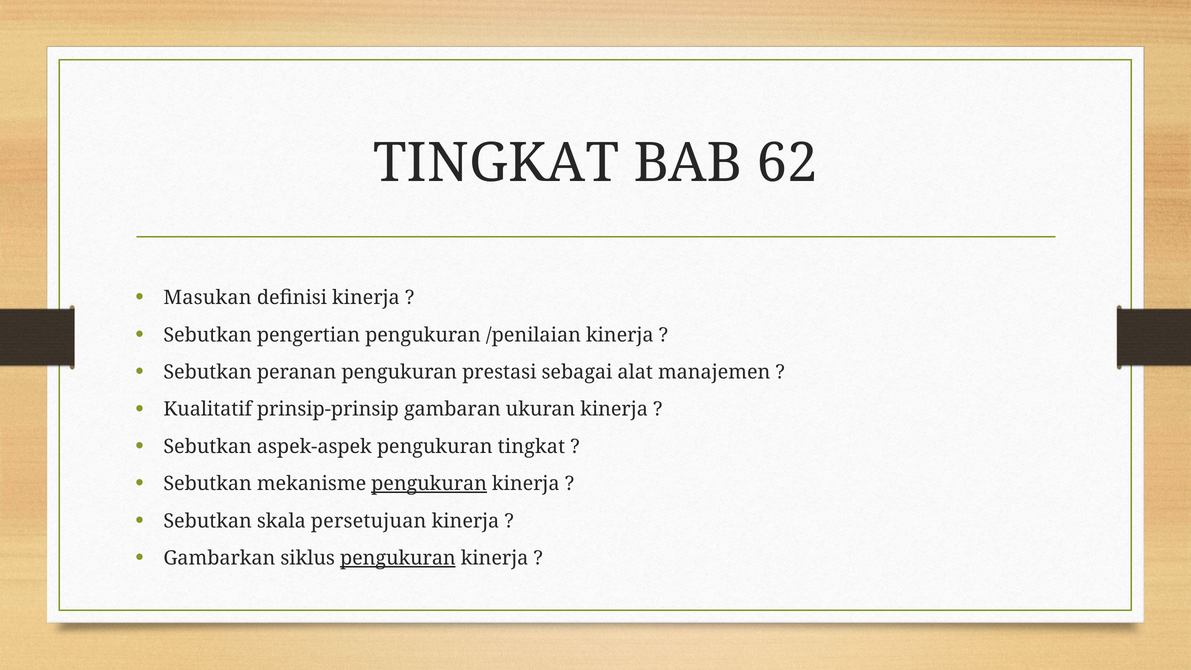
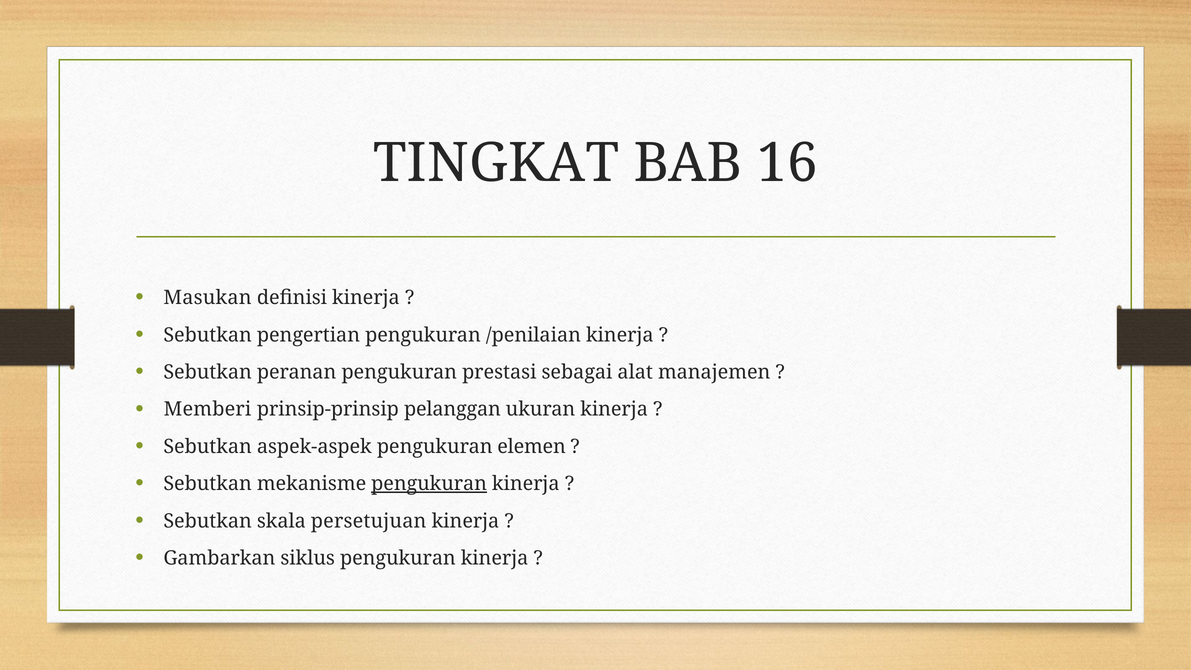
62: 62 -> 16 (787, 163)
Kualitatif: Kualitatif -> Memberi (208, 409)
gambaran: gambaran -> pelanggan (452, 409)
pengukuran tingkat: tingkat -> elemen (532, 447)
pengukuran underline: present -> none (398, 558)
